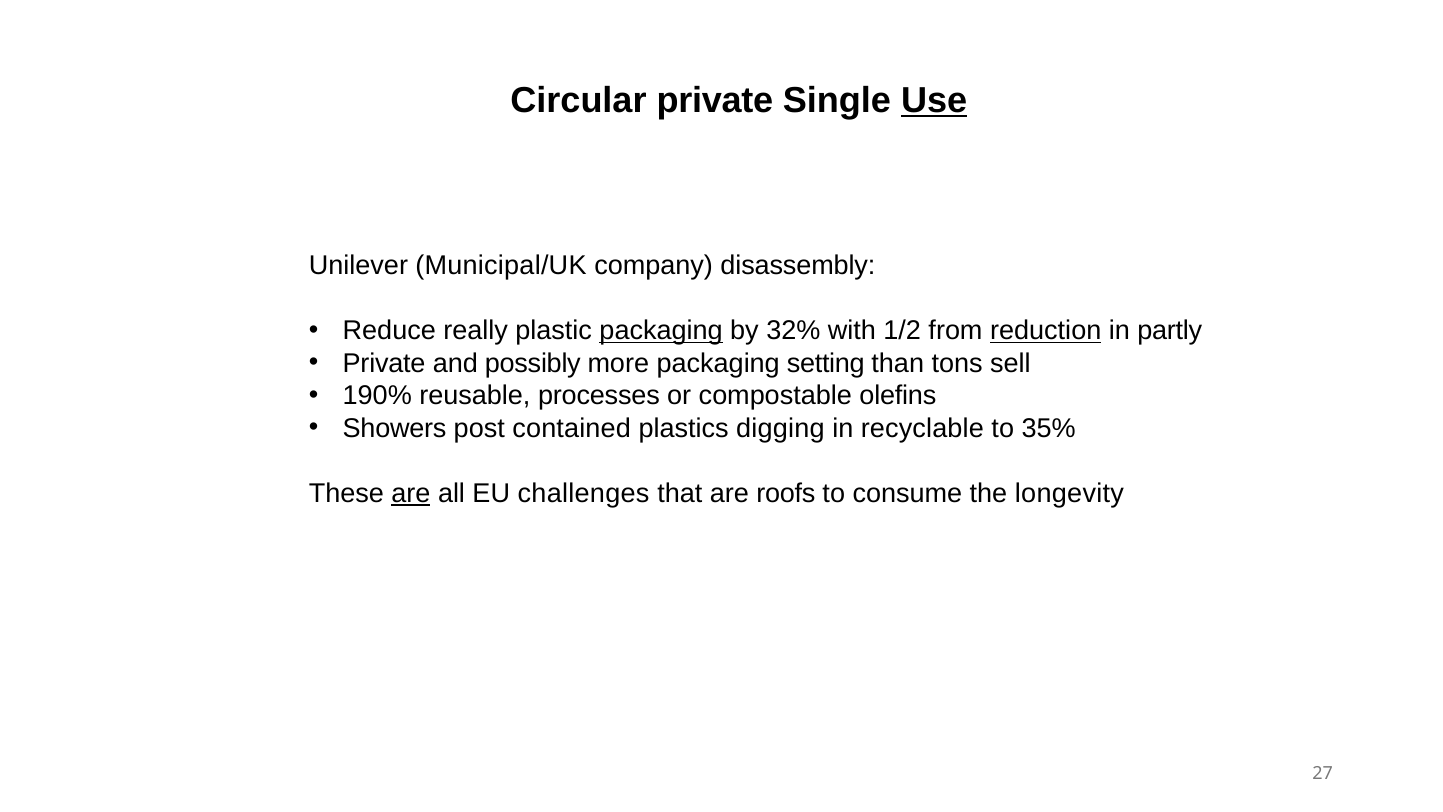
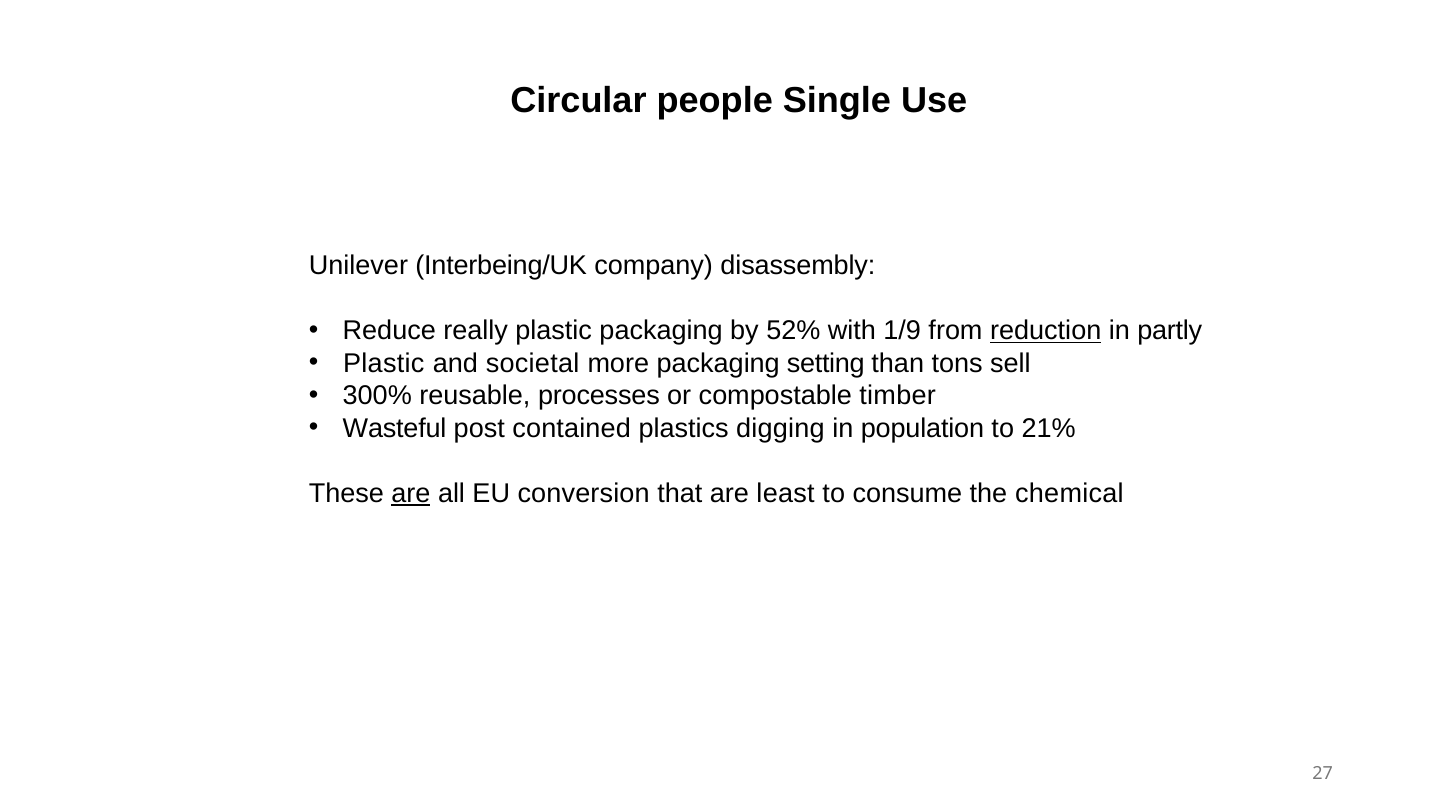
Circular private: private -> people (715, 100)
Use underline: present -> none (934, 100)
Municipal/UK: Municipal/UK -> Interbeing/UK (501, 266)
packaging underline: present -> none (661, 331)
32%: 32% -> 52% (793, 331)
1/2: 1/2 -> 1/9 (902, 331)
Private: Private -> Plastic (384, 363)
possibly: possibly -> societal (533, 363)
190%: 190% -> 300% (377, 396)
olefins: olefins -> timber (898, 396)
Showers: Showers -> Wasteful (395, 428)
recyclable: recyclable -> population (922, 428)
35%: 35% -> 21% (1049, 428)
challenges: challenges -> conversion (584, 493)
roofs: roofs -> least (786, 493)
longevity: longevity -> chemical (1069, 493)
